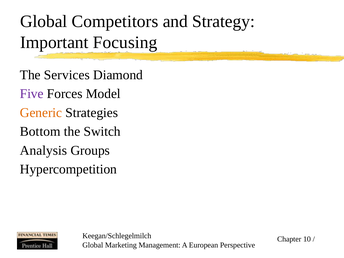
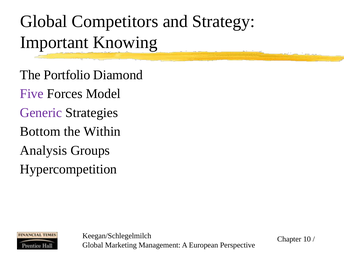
Focusing: Focusing -> Knowing (125, 42)
Services: Services -> Portfolio (67, 75)
Generic colour: orange -> purple (41, 113)
Switch: Switch -> Within (102, 132)
